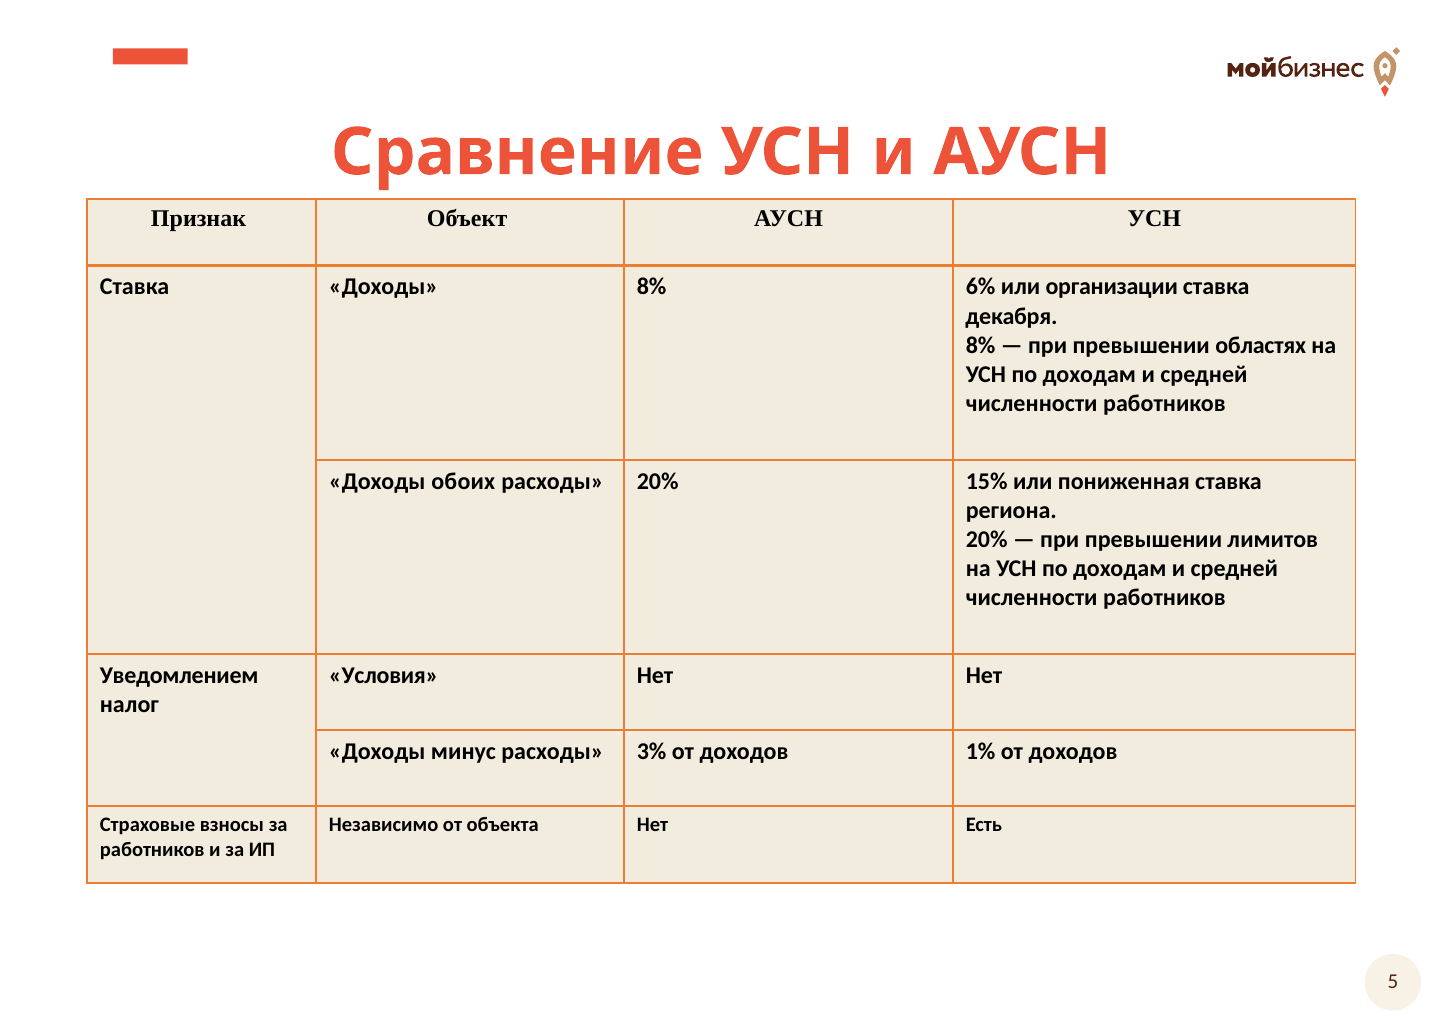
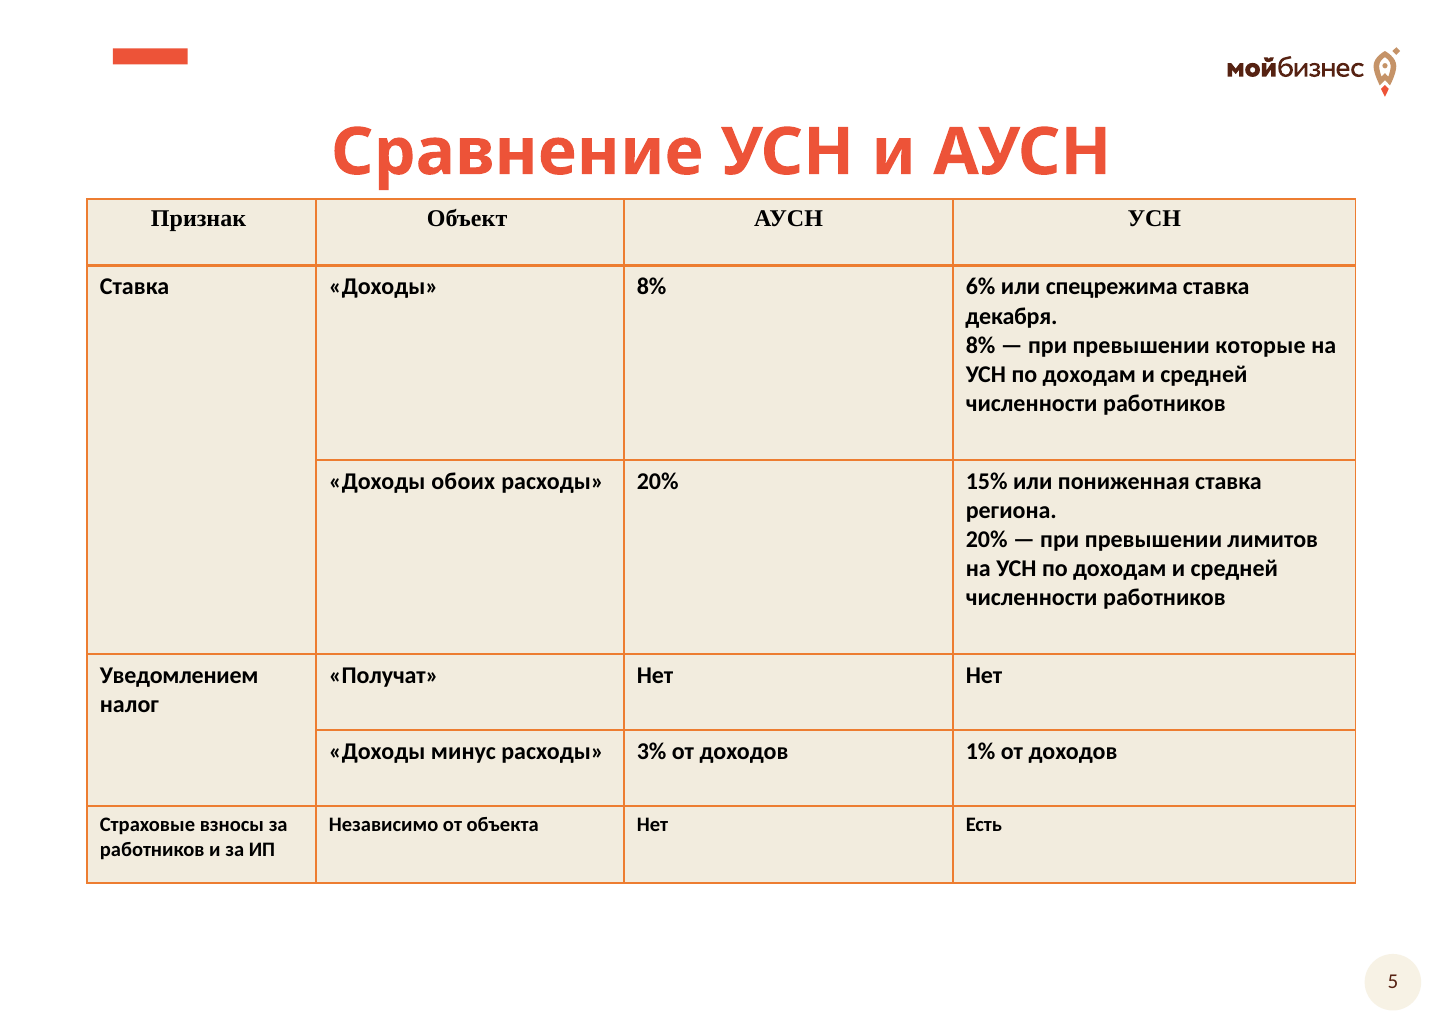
организации: организации -> спецрежима (1112, 287)
областях: областях -> которые (1260, 345)
Условия: Условия -> Получат (384, 675)
